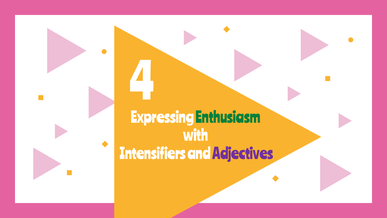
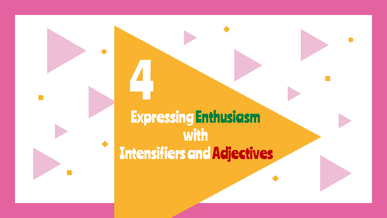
Adjectives colour: purple -> red (243, 154)
